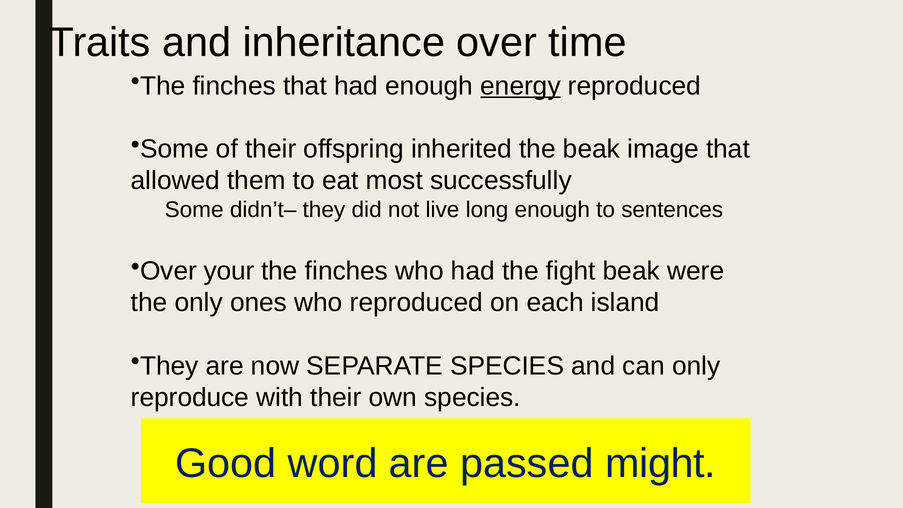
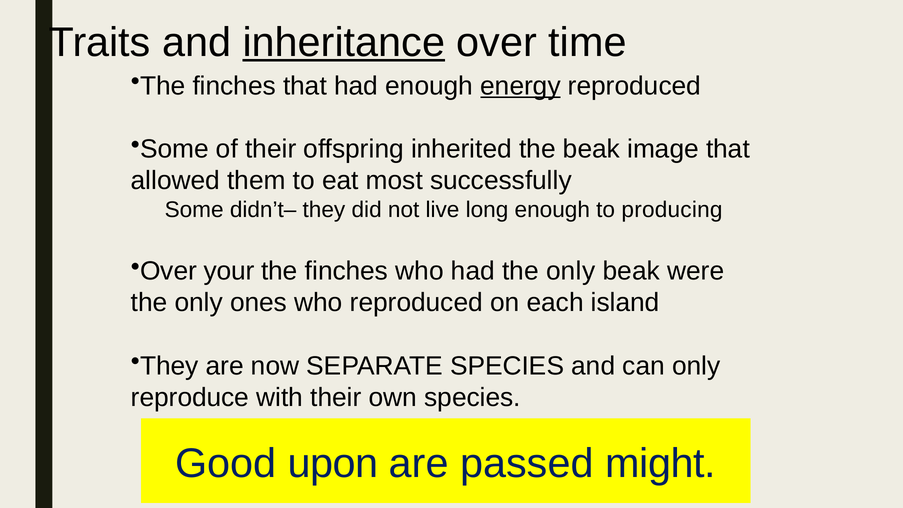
inheritance underline: none -> present (344, 43)
sentences: sentences -> producing (672, 210)
had the fight: fight -> only (571, 271)
word: word -> upon (333, 463)
